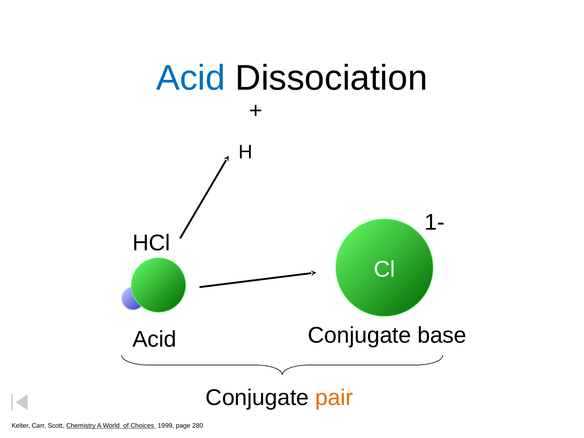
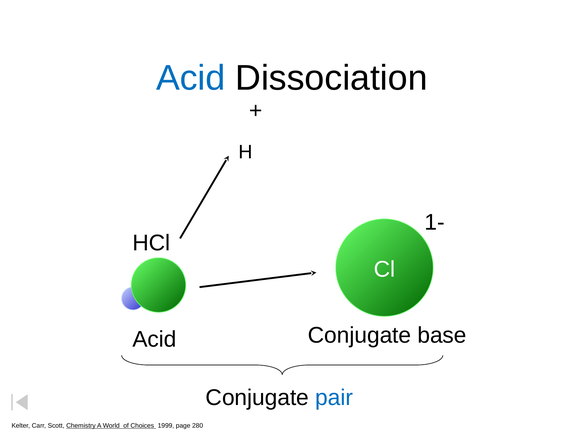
pair colour: orange -> blue (334, 398)
